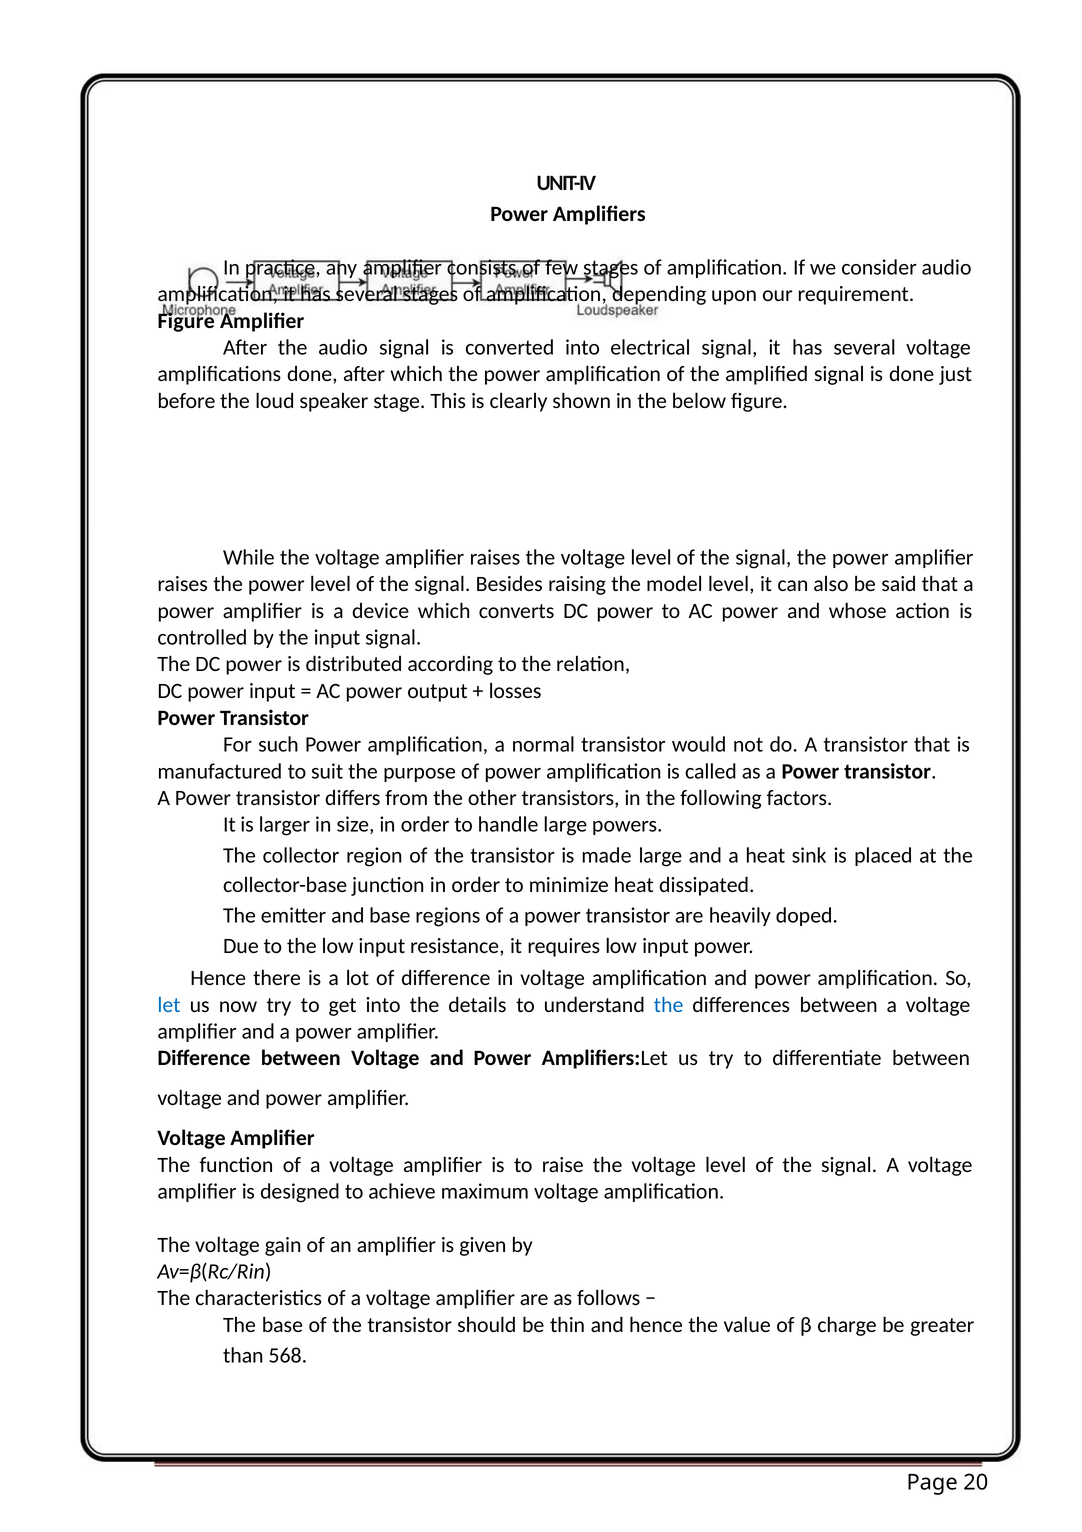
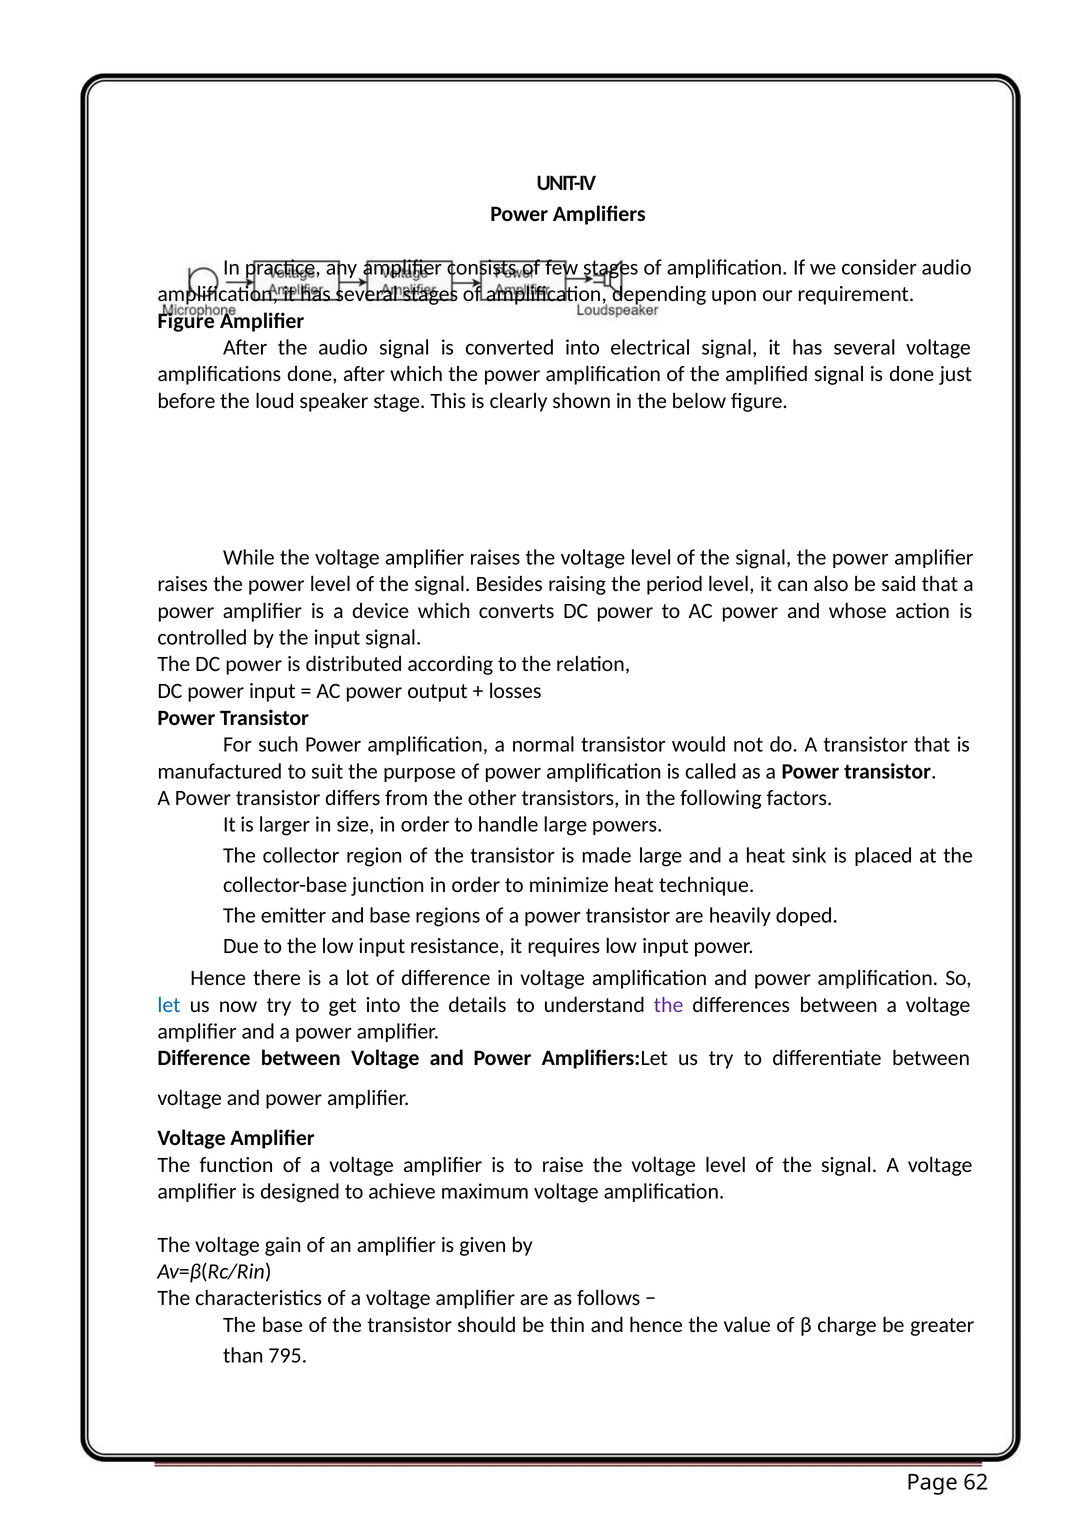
model: model -> period (675, 584)
dissipated: dissipated -> technique (707, 885)
the colour: blue -> purple (669, 1005)
568: 568 -> 795 (288, 1356)
20: 20 -> 62 (976, 1483)
